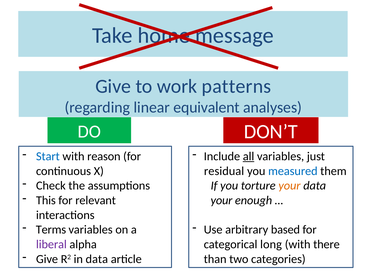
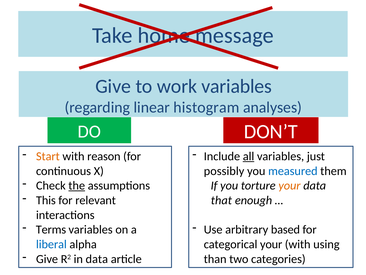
work patterns: patterns -> variables (237, 86)
equivalent: equivalent -> histogram (206, 107)
Start colour: blue -> orange (48, 156)
residual: residual -> possibly (224, 171)
the underline: none -> present (77, 185)
your: your -> that (221, 200)
liberal colour: purple -> blue (51, 244)
categorical long: long -> your (271, 244)
there: there -> using (326, 244)
